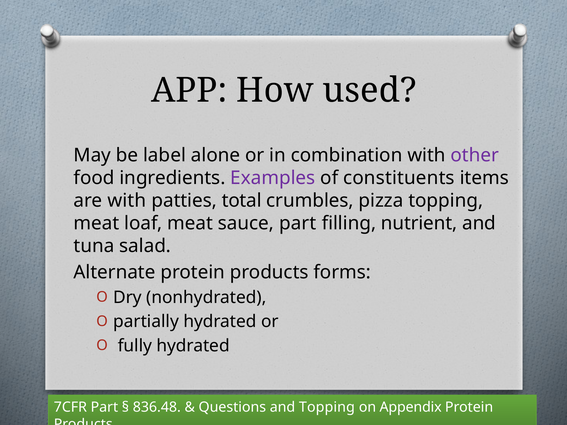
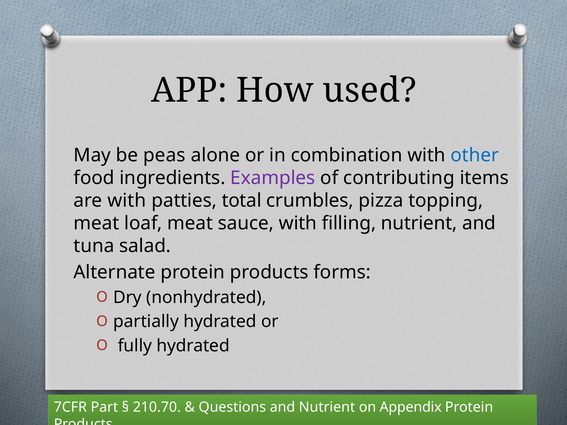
label: label -> peas (164, 155)
other colour: purple -> blue (475, 155)
constituents: constituents -> contributing (399, 178)
sauce part: part -> with (298, 223)
836.48: 836.48 -> 210.70 (157, 407)
and Topping: Topping -> Nutrient (327, 407)
